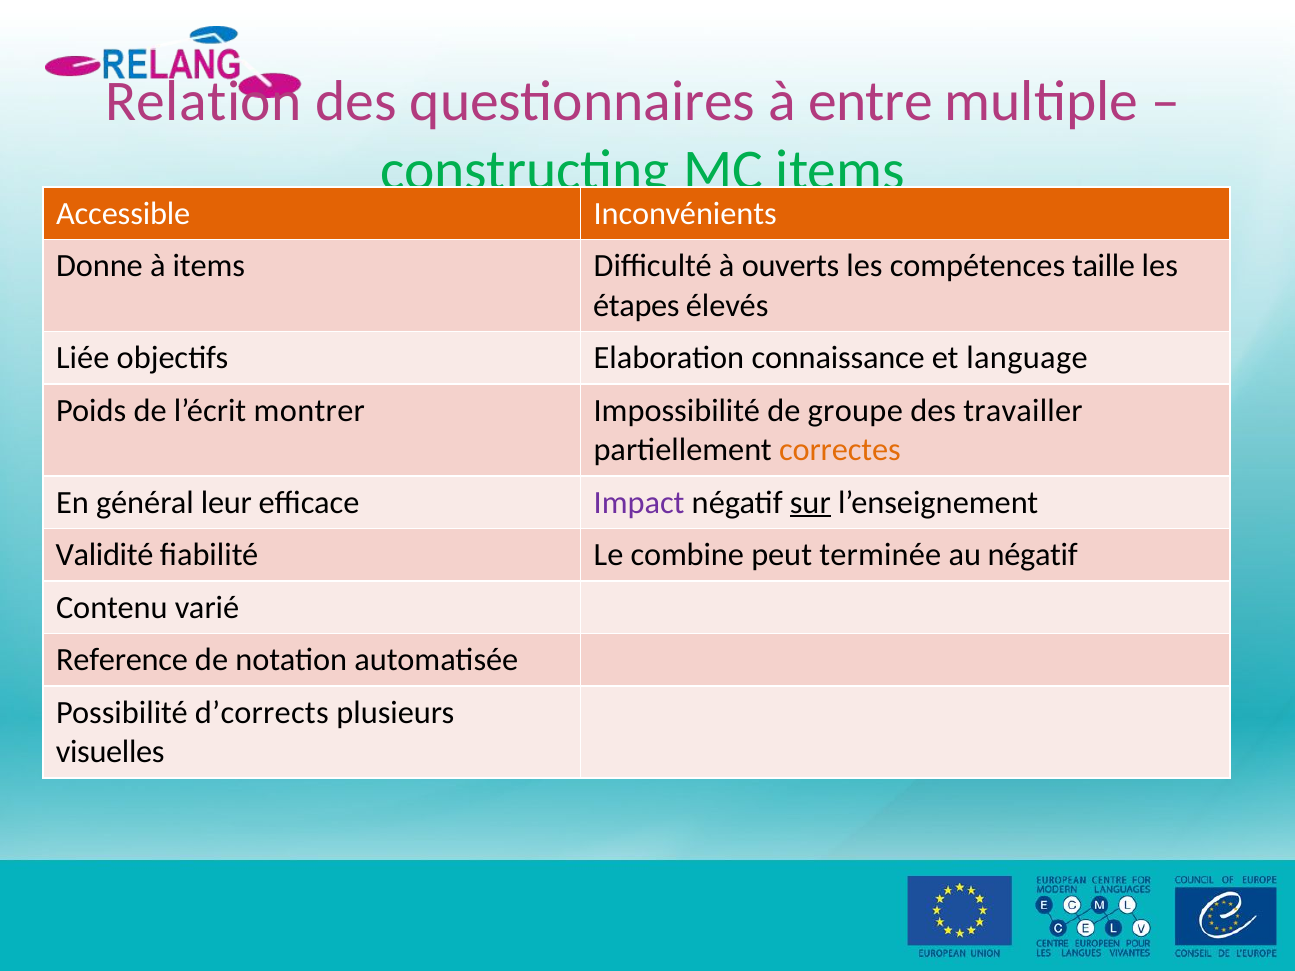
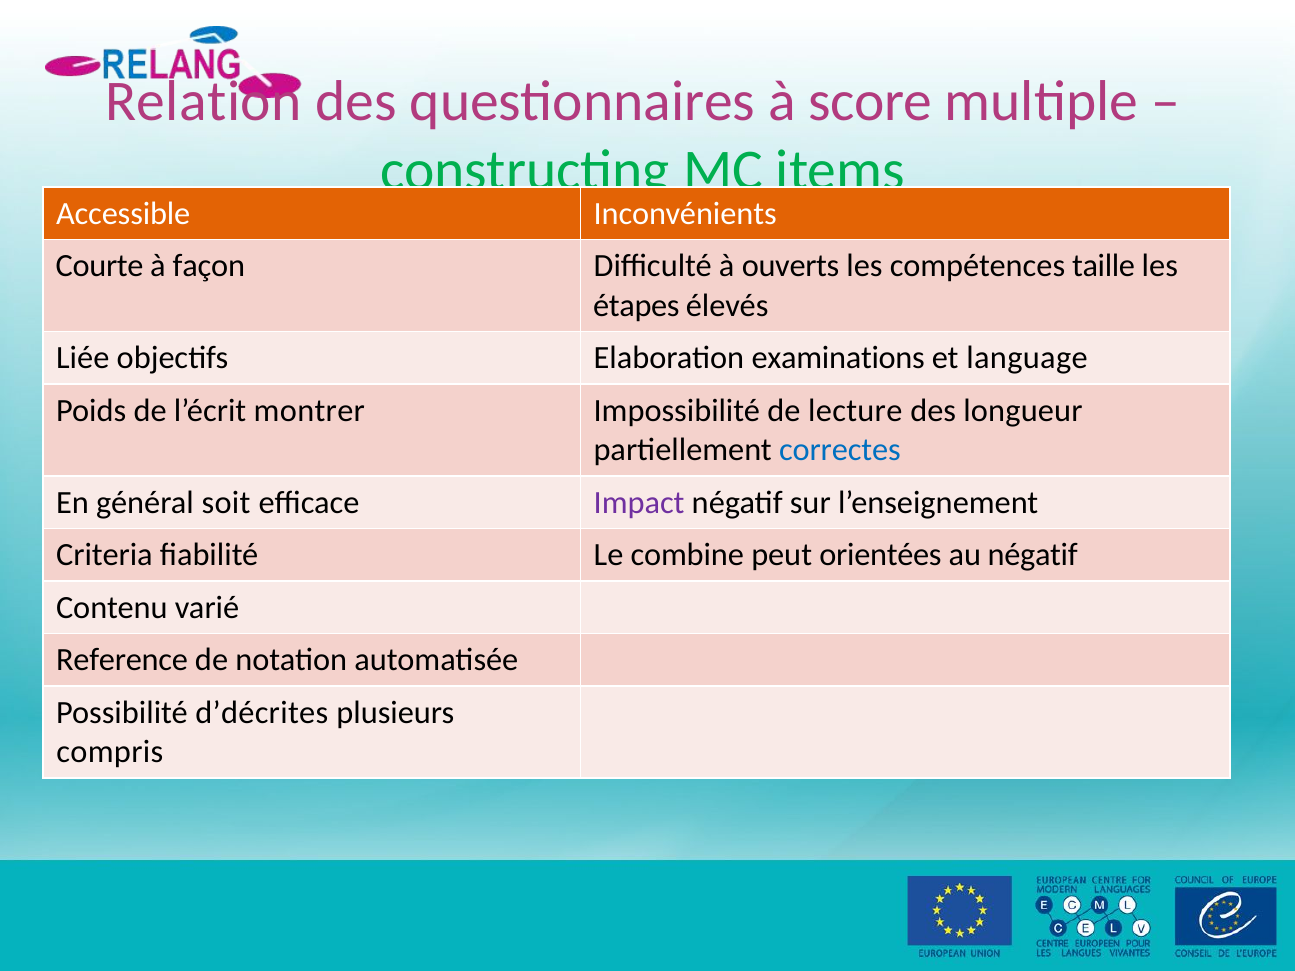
entre: entre -> score (870, 101)
Donne: Donne -> Courte (100, 266)
à items: items -> façon (209, 266)
connaissance: connaissance -> examinations (838, 358)
groupe: groupe -> lecture (855, 411)
travailler: travailler -> longueur (1023, 411)
correctes colour: orange -> blue (840, 450)
leur: leur -> soit (226, 503)
sur underline: present -> none (810, 503)
Validité: Validité -> Criteria (104, 555)
terminée: terminée -> orientées (880, 555)
d’corrects: d’corrects -> d’décrites (262, 713)
visuelles: visuelles -> compris (110, 752)
